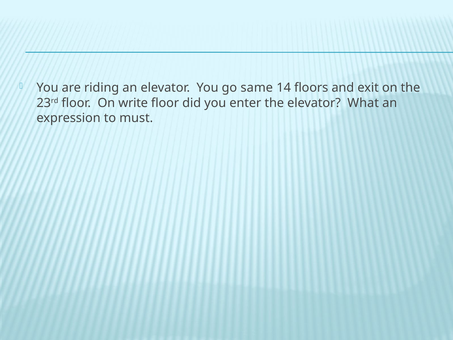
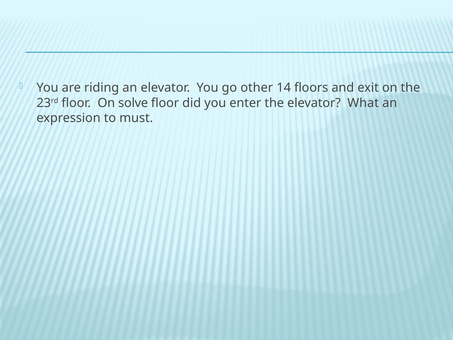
same: same -> other (257, 88)
write: write -> solve (133, 103)
